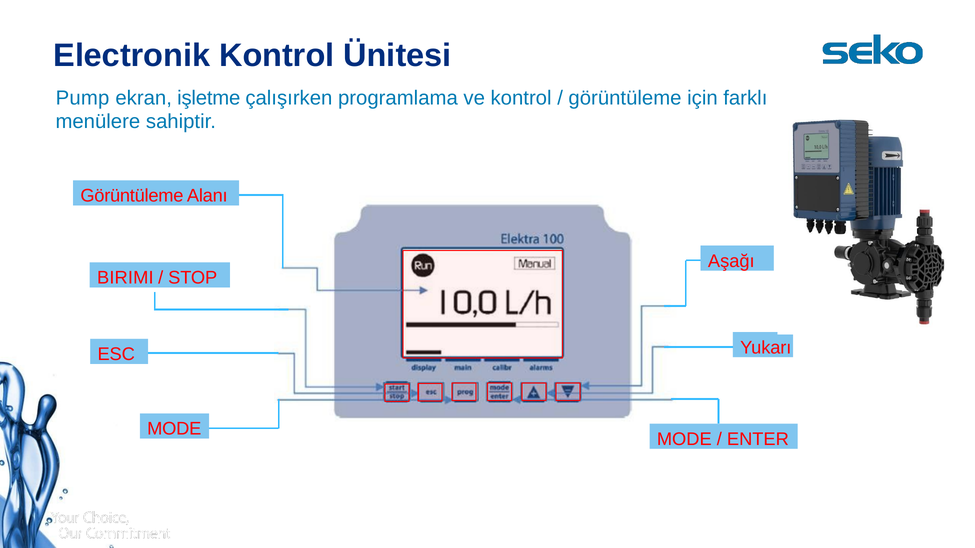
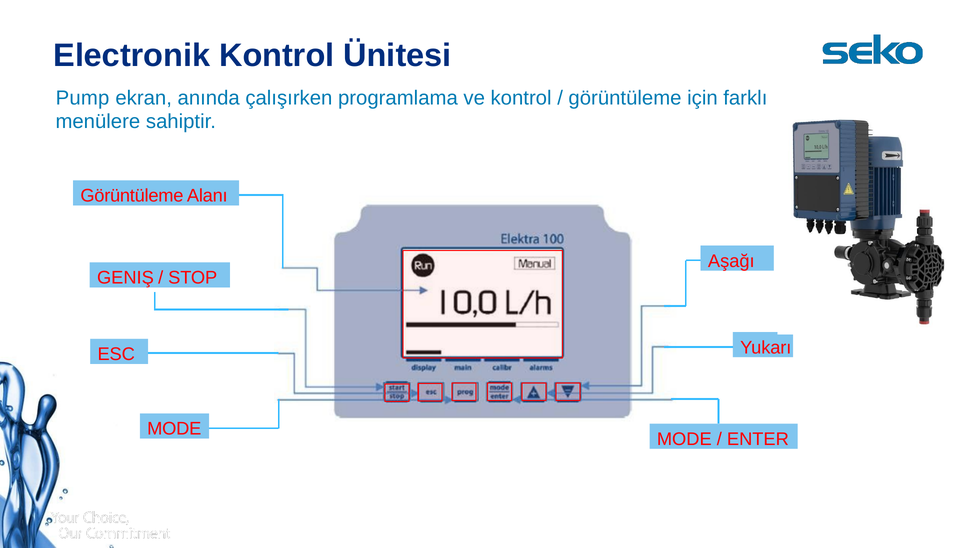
işletme: işletme -> anında (209, 98)
BIRIMI: BIRIMI -> GENIŞ (125, 278)
